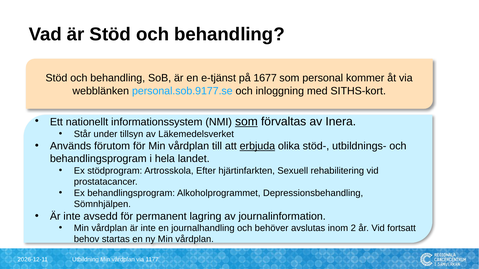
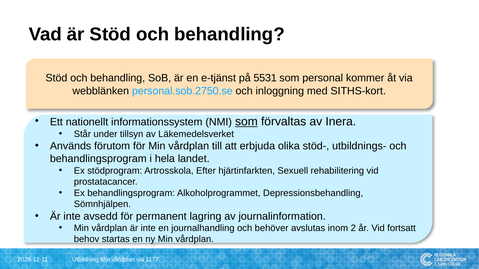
1677: 1677 -> 5531 (265, 78)
personal.sob.9177.se: personal.sob.9177.se -> personal.sob.2750.se (182, 91)
erbjuda underline: present -> none (257, 146)
